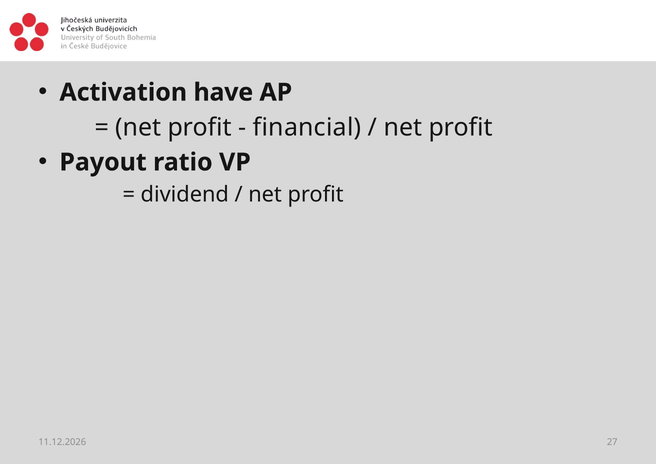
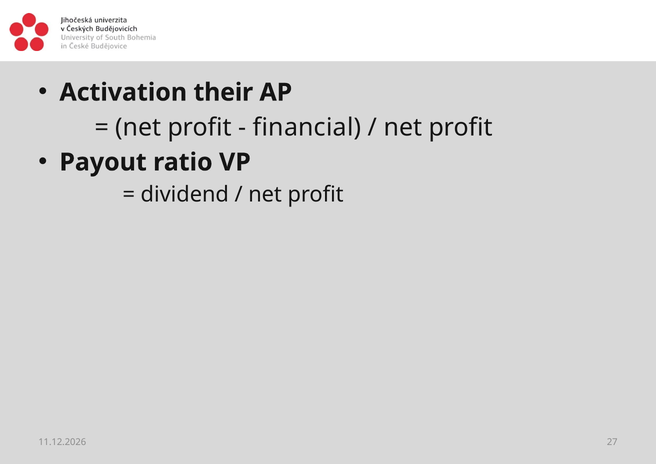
have: have -> their (223, 92)
